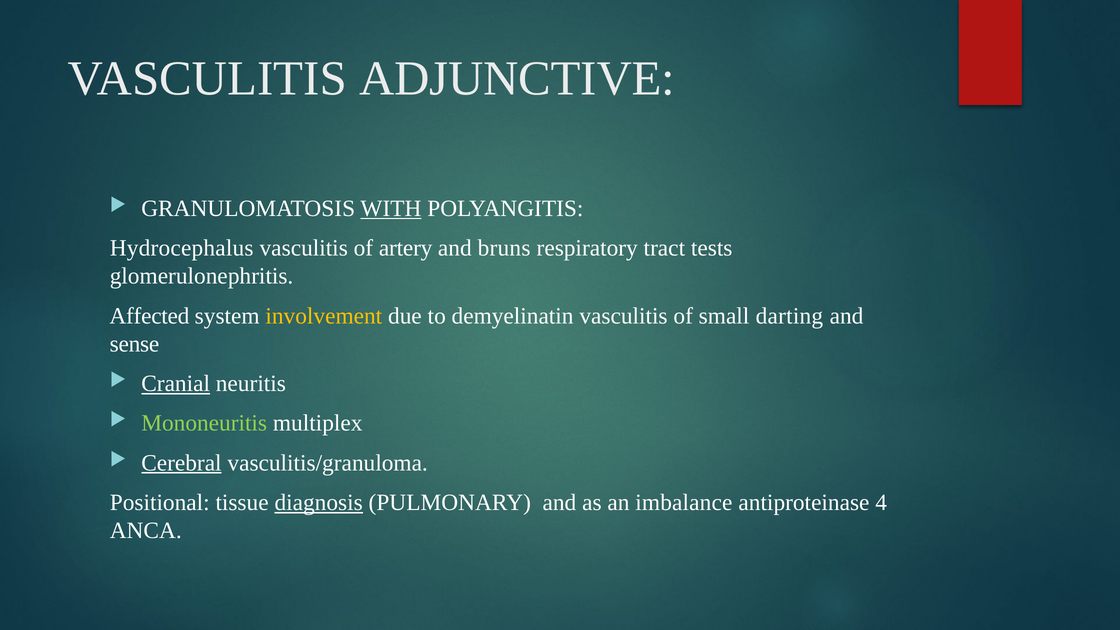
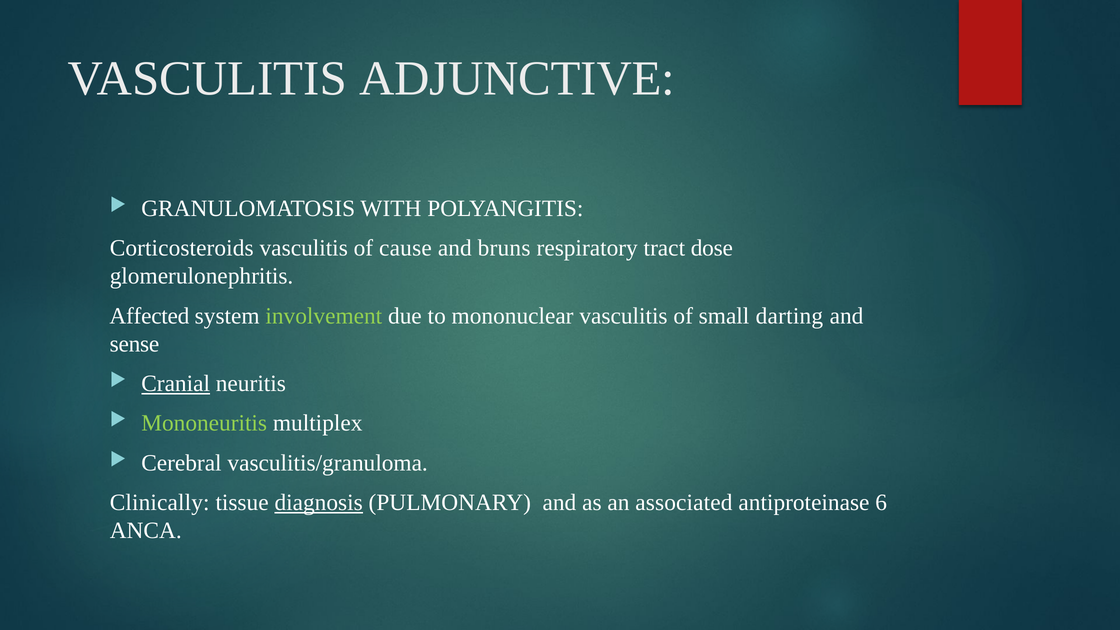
WITH underline: present -> none (391, 208)
Hydrocephalus: Hydrocephalus -> Corticosteroids (182, 248)
artery: artery -> cause (405, 248)
tests: tests -> dose (712, 248)
involvement colour: yellow -> light green (324, 316)
demyelinatin: demyelinatin -> mononuclear (513, 316)
Cerebral underline: present -> none (181, 463)
Positional: Positional -> Clinically (160, 503)
imbalance: imbalance -> associated (684, 503)
4: 4 -> 6 (881, 503)
